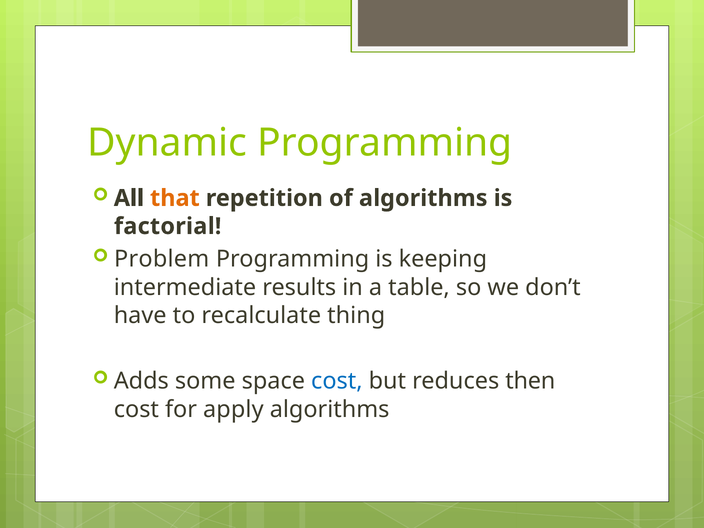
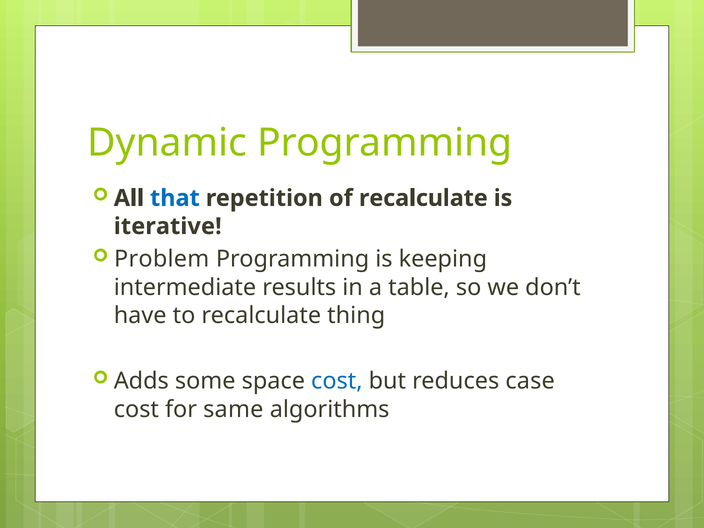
that colour: orange -> blue (175, 198)
of algorithms: algorithms -> recalculate (423, 198)
factorial: factorial -> iterative (168, 226)
then: then -> case (530, 381)
apply: apply -> same (233, 409)
